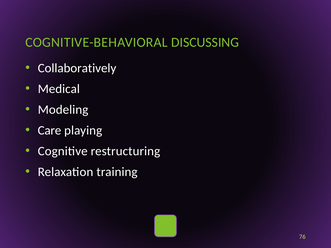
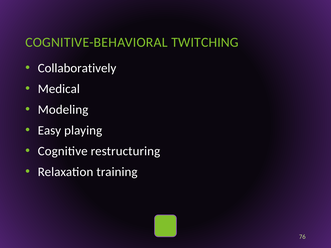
DISCUSSING: DISCUSSING -> TWITCHING (205, 42)
Care: Care -> Easy (49, 130)
